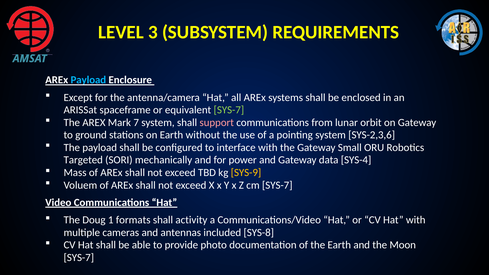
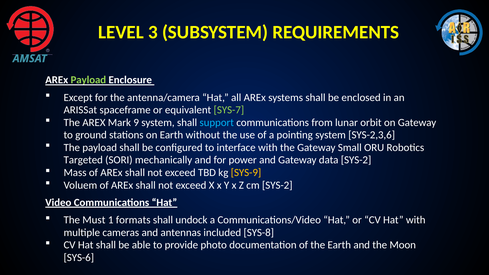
Payload colour: light blue -> light green (88, 80)
7: 7 -> 9 (136, 123)
support colour: pink -> light blue (217, 123)
data SYS-4: SYS-4 -> SYS-2 (356, 160)
cm SYS-7: SYS-7 -> SYS-2 (277, 185)
Doug: Doug -> Must (94, 220)
activity: activity -> undock (191, 220)
SYS-7: SYS-7 -> SYS-6 (79, 258)
